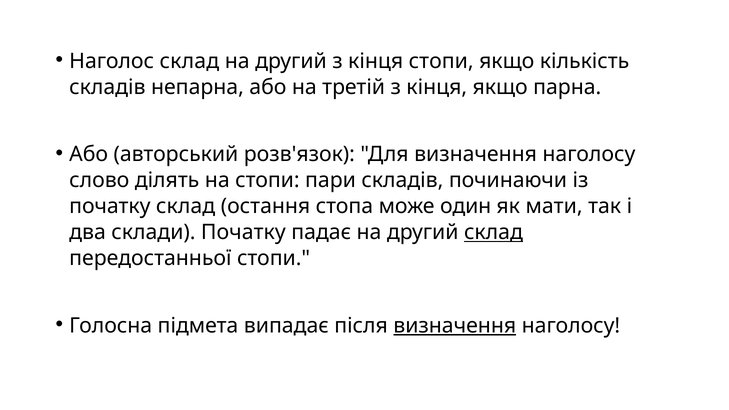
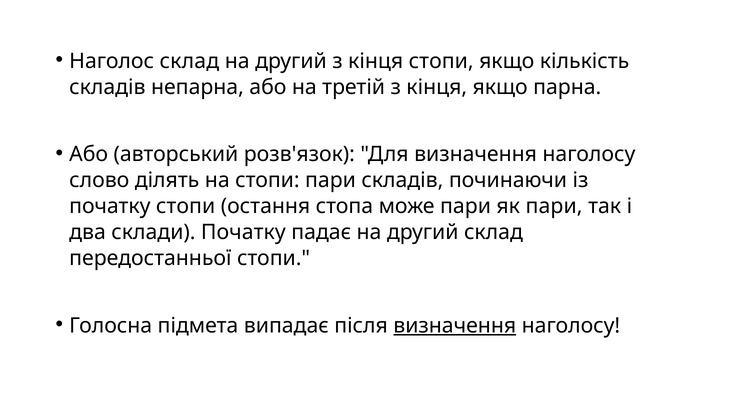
початку склад: склад -> стопи (186, 206)
може один: один -> пари (465, 206)
як мати: мати -> пари (554, 206)
склад underline: present -> none (493, 232)
